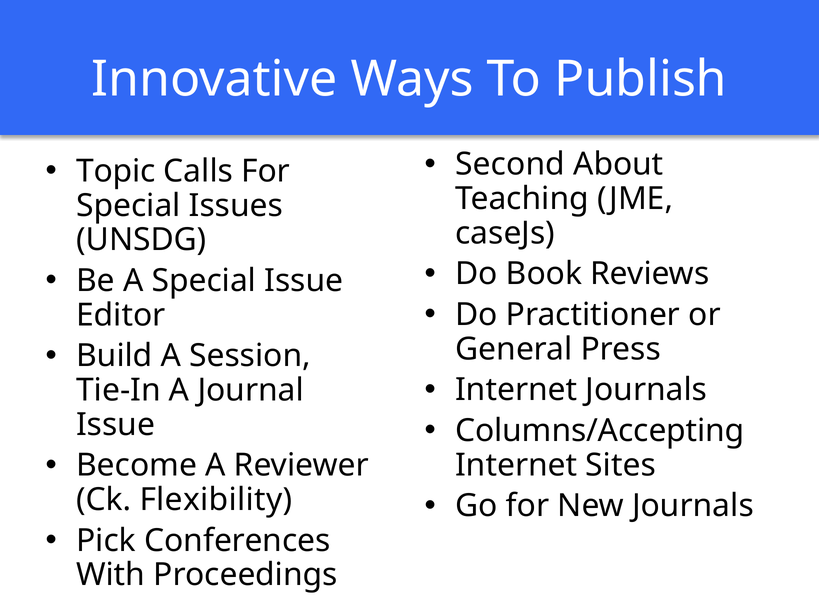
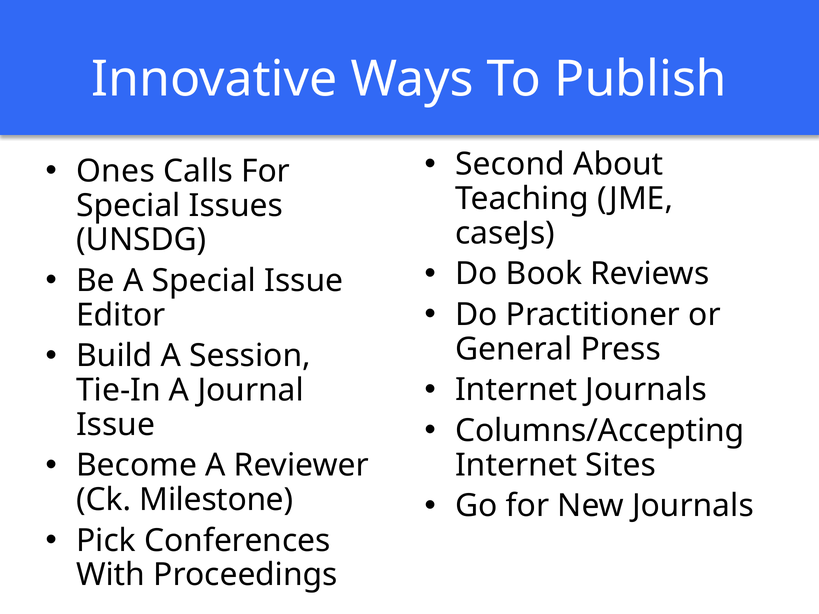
Topic: Topic -> Ones (116, 171)
Flexibility: Flexibility -> Milestone (216, 500)
